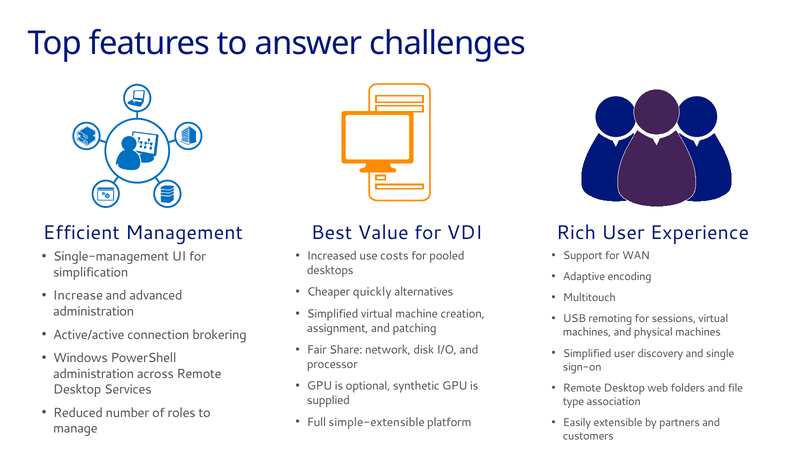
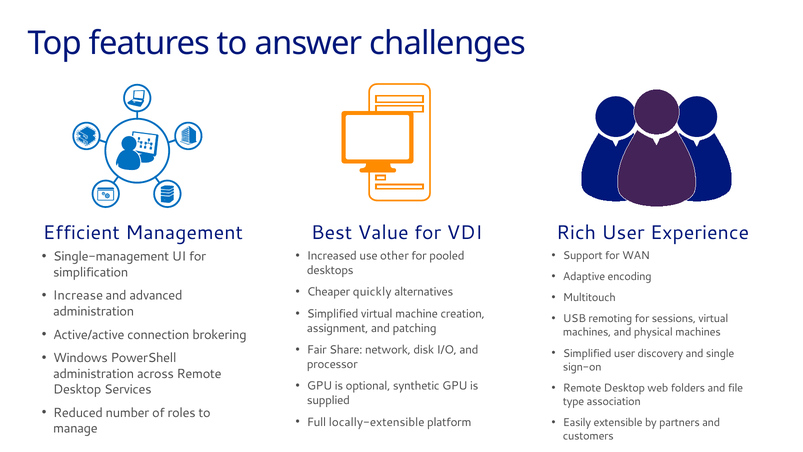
costs: costs -> other (394, 256)
simple-extensible: simple-extensible -> locally-extensible (377, 422)
